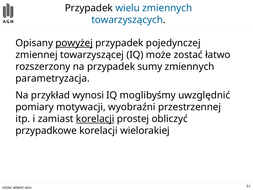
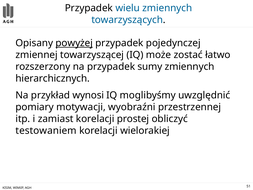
parametryzacja: parametryzacja -> hierarchicznych (53, 78)
korelacji underline: present -> none (95, 119)
przypadkowe: przypadkowe -> testowaniem (46, 131)
